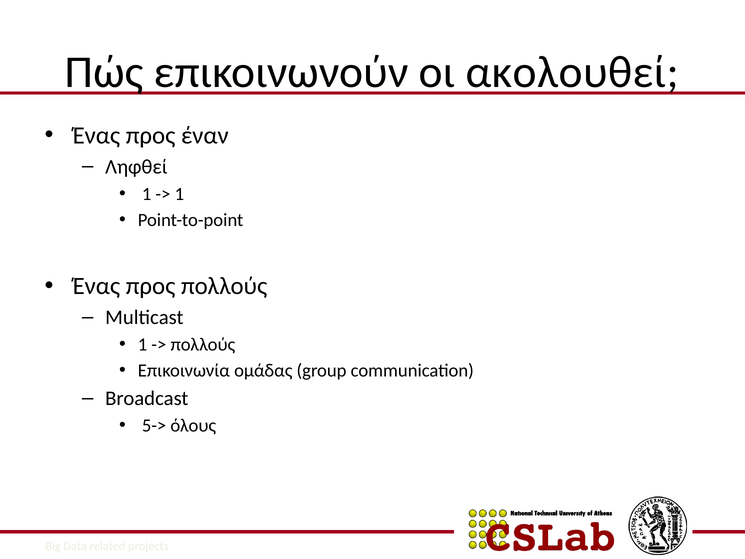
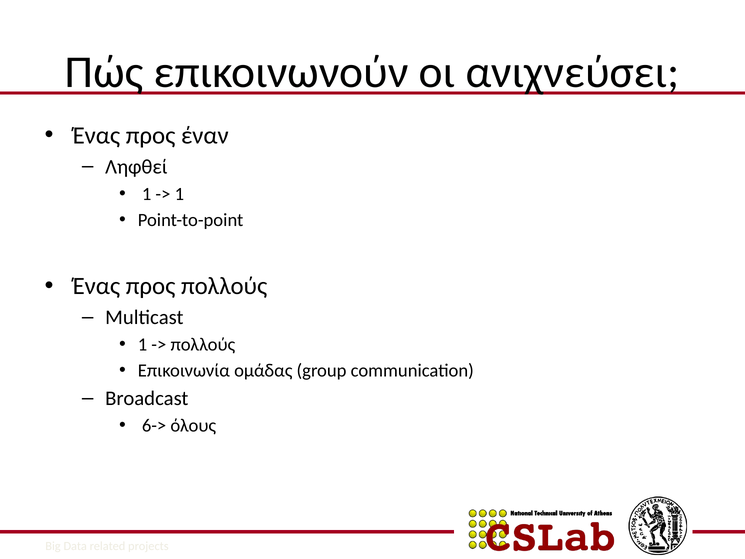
ακολουθεί: ακολουθεί -> ανιχνεύσει (572, 72)
5->: 5-> -> 6-> (154, 426)
